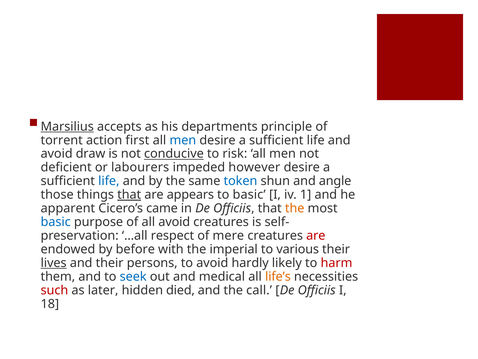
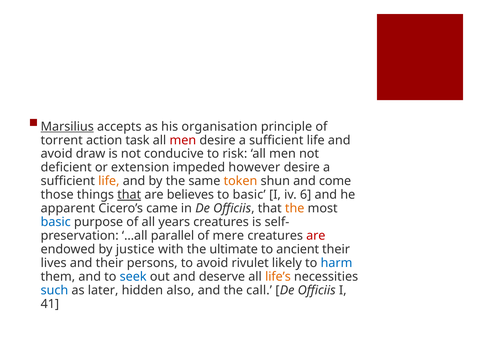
departments: departments -> organisation (219, 126)
first: first -> task (138, 140)
men colour: blue -> red (183, 140)
conducive underline: present -> none (174, 154)
labourers: labourers -> extension (140, 167)
life colour: blue -> orange (109, 181)
token colour: blue -> orange (240, 181)
angle: angle -> come (335, 181)
appears: appears -> believes (190, 194)
1: 1 -> 6 (306, 194)
all avoid: avoid -> years (174, 222)
respect: respect -> parallel (173, 235)
before: before -> justice (135, 249)
imperial: imperial -> ultimate (234, 249)
various: various -> ancient (298, 249)
lives underline: present -> none (54, 263)
hardly: hardly -> rivulet (250, 263)
harm colour: red -> blue (336, 263)
medical: medical -> deserve (222, 276)
such colour: red -> blue (54, 290)
died: died -> also (180, 290)
18: 18 -> 41 (50, 303)
